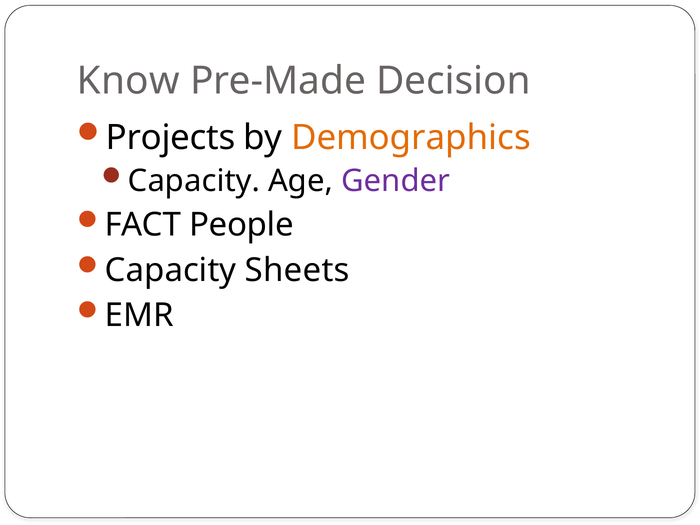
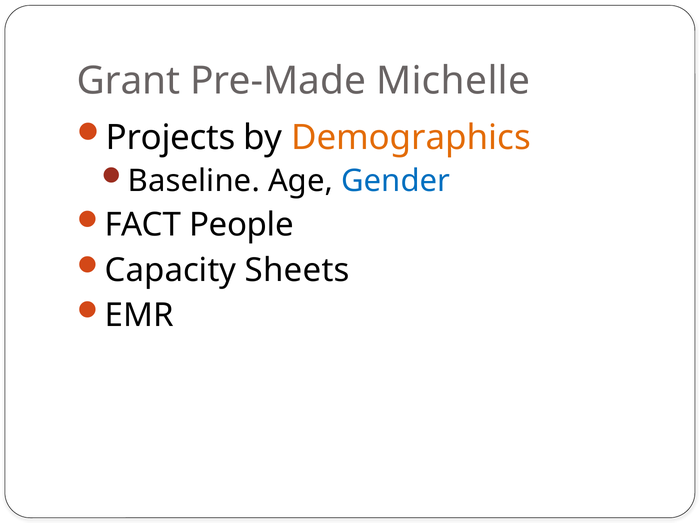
Know: Know -> Grant (129, 81)
Decision: Decision -> Michelle (453, 81)
Capacity: Capacity -> Baseline (194, 181)
Gender colour: purple -> blue (396, 181)
